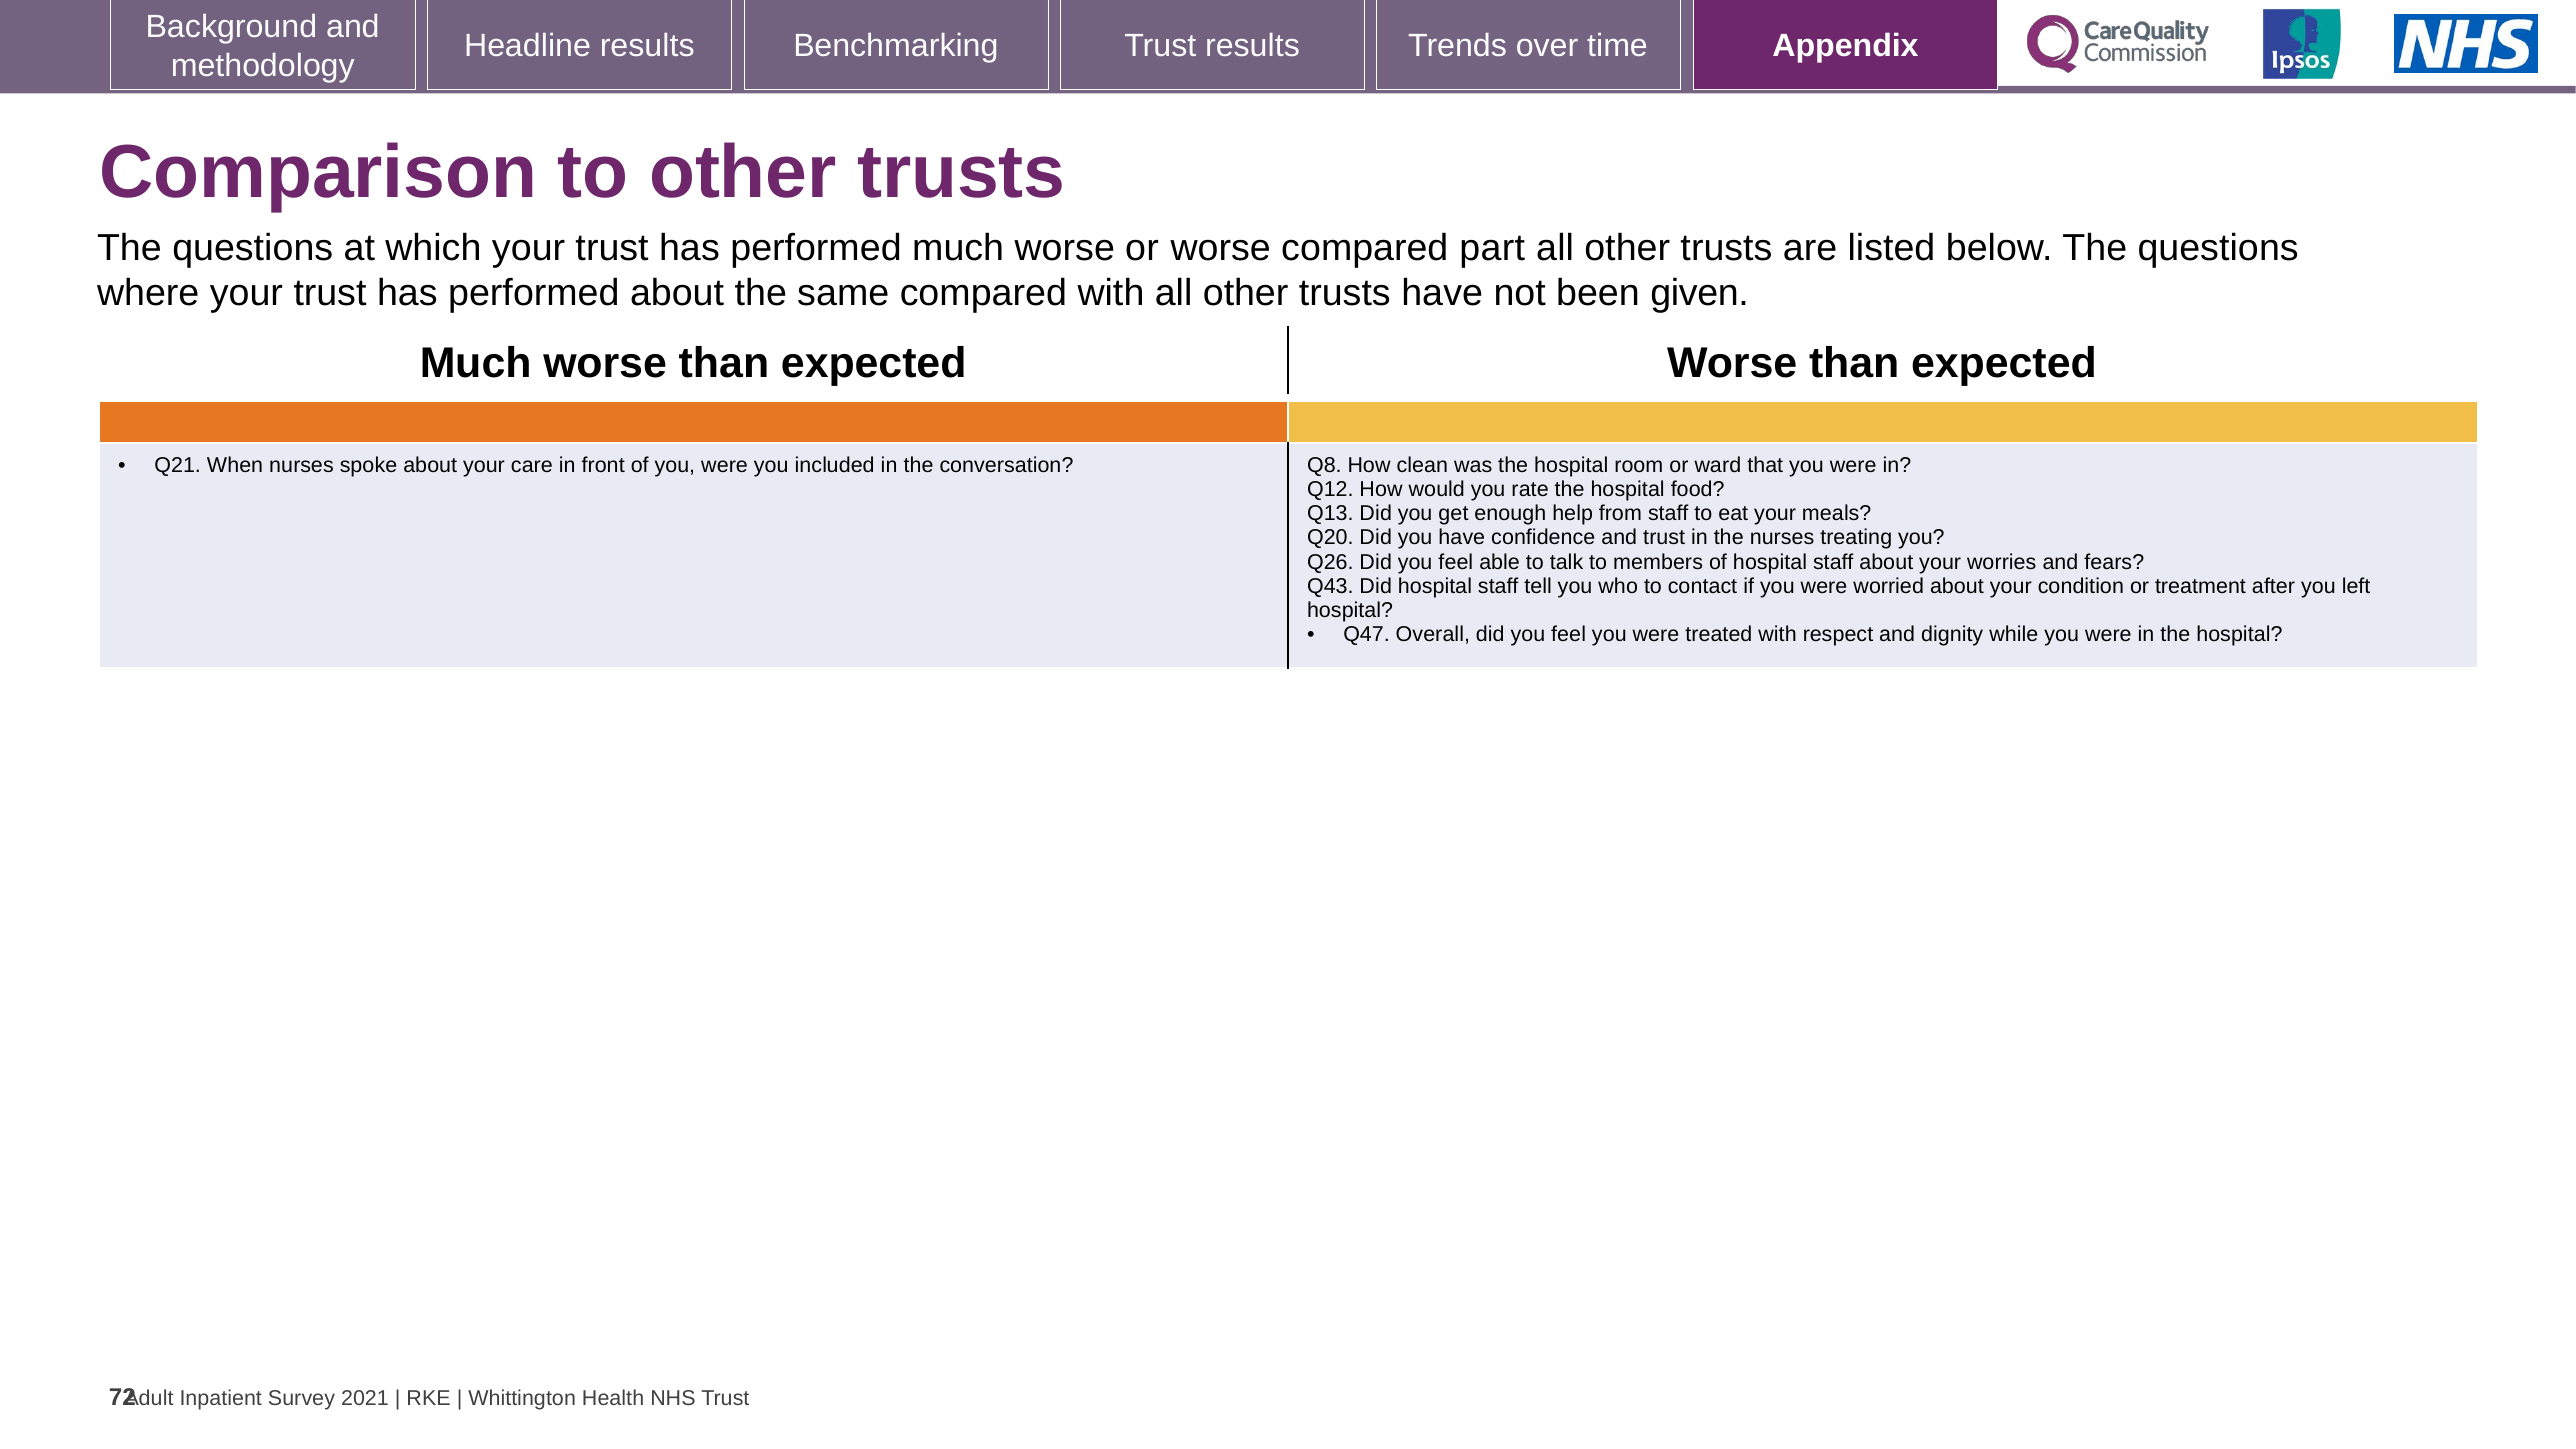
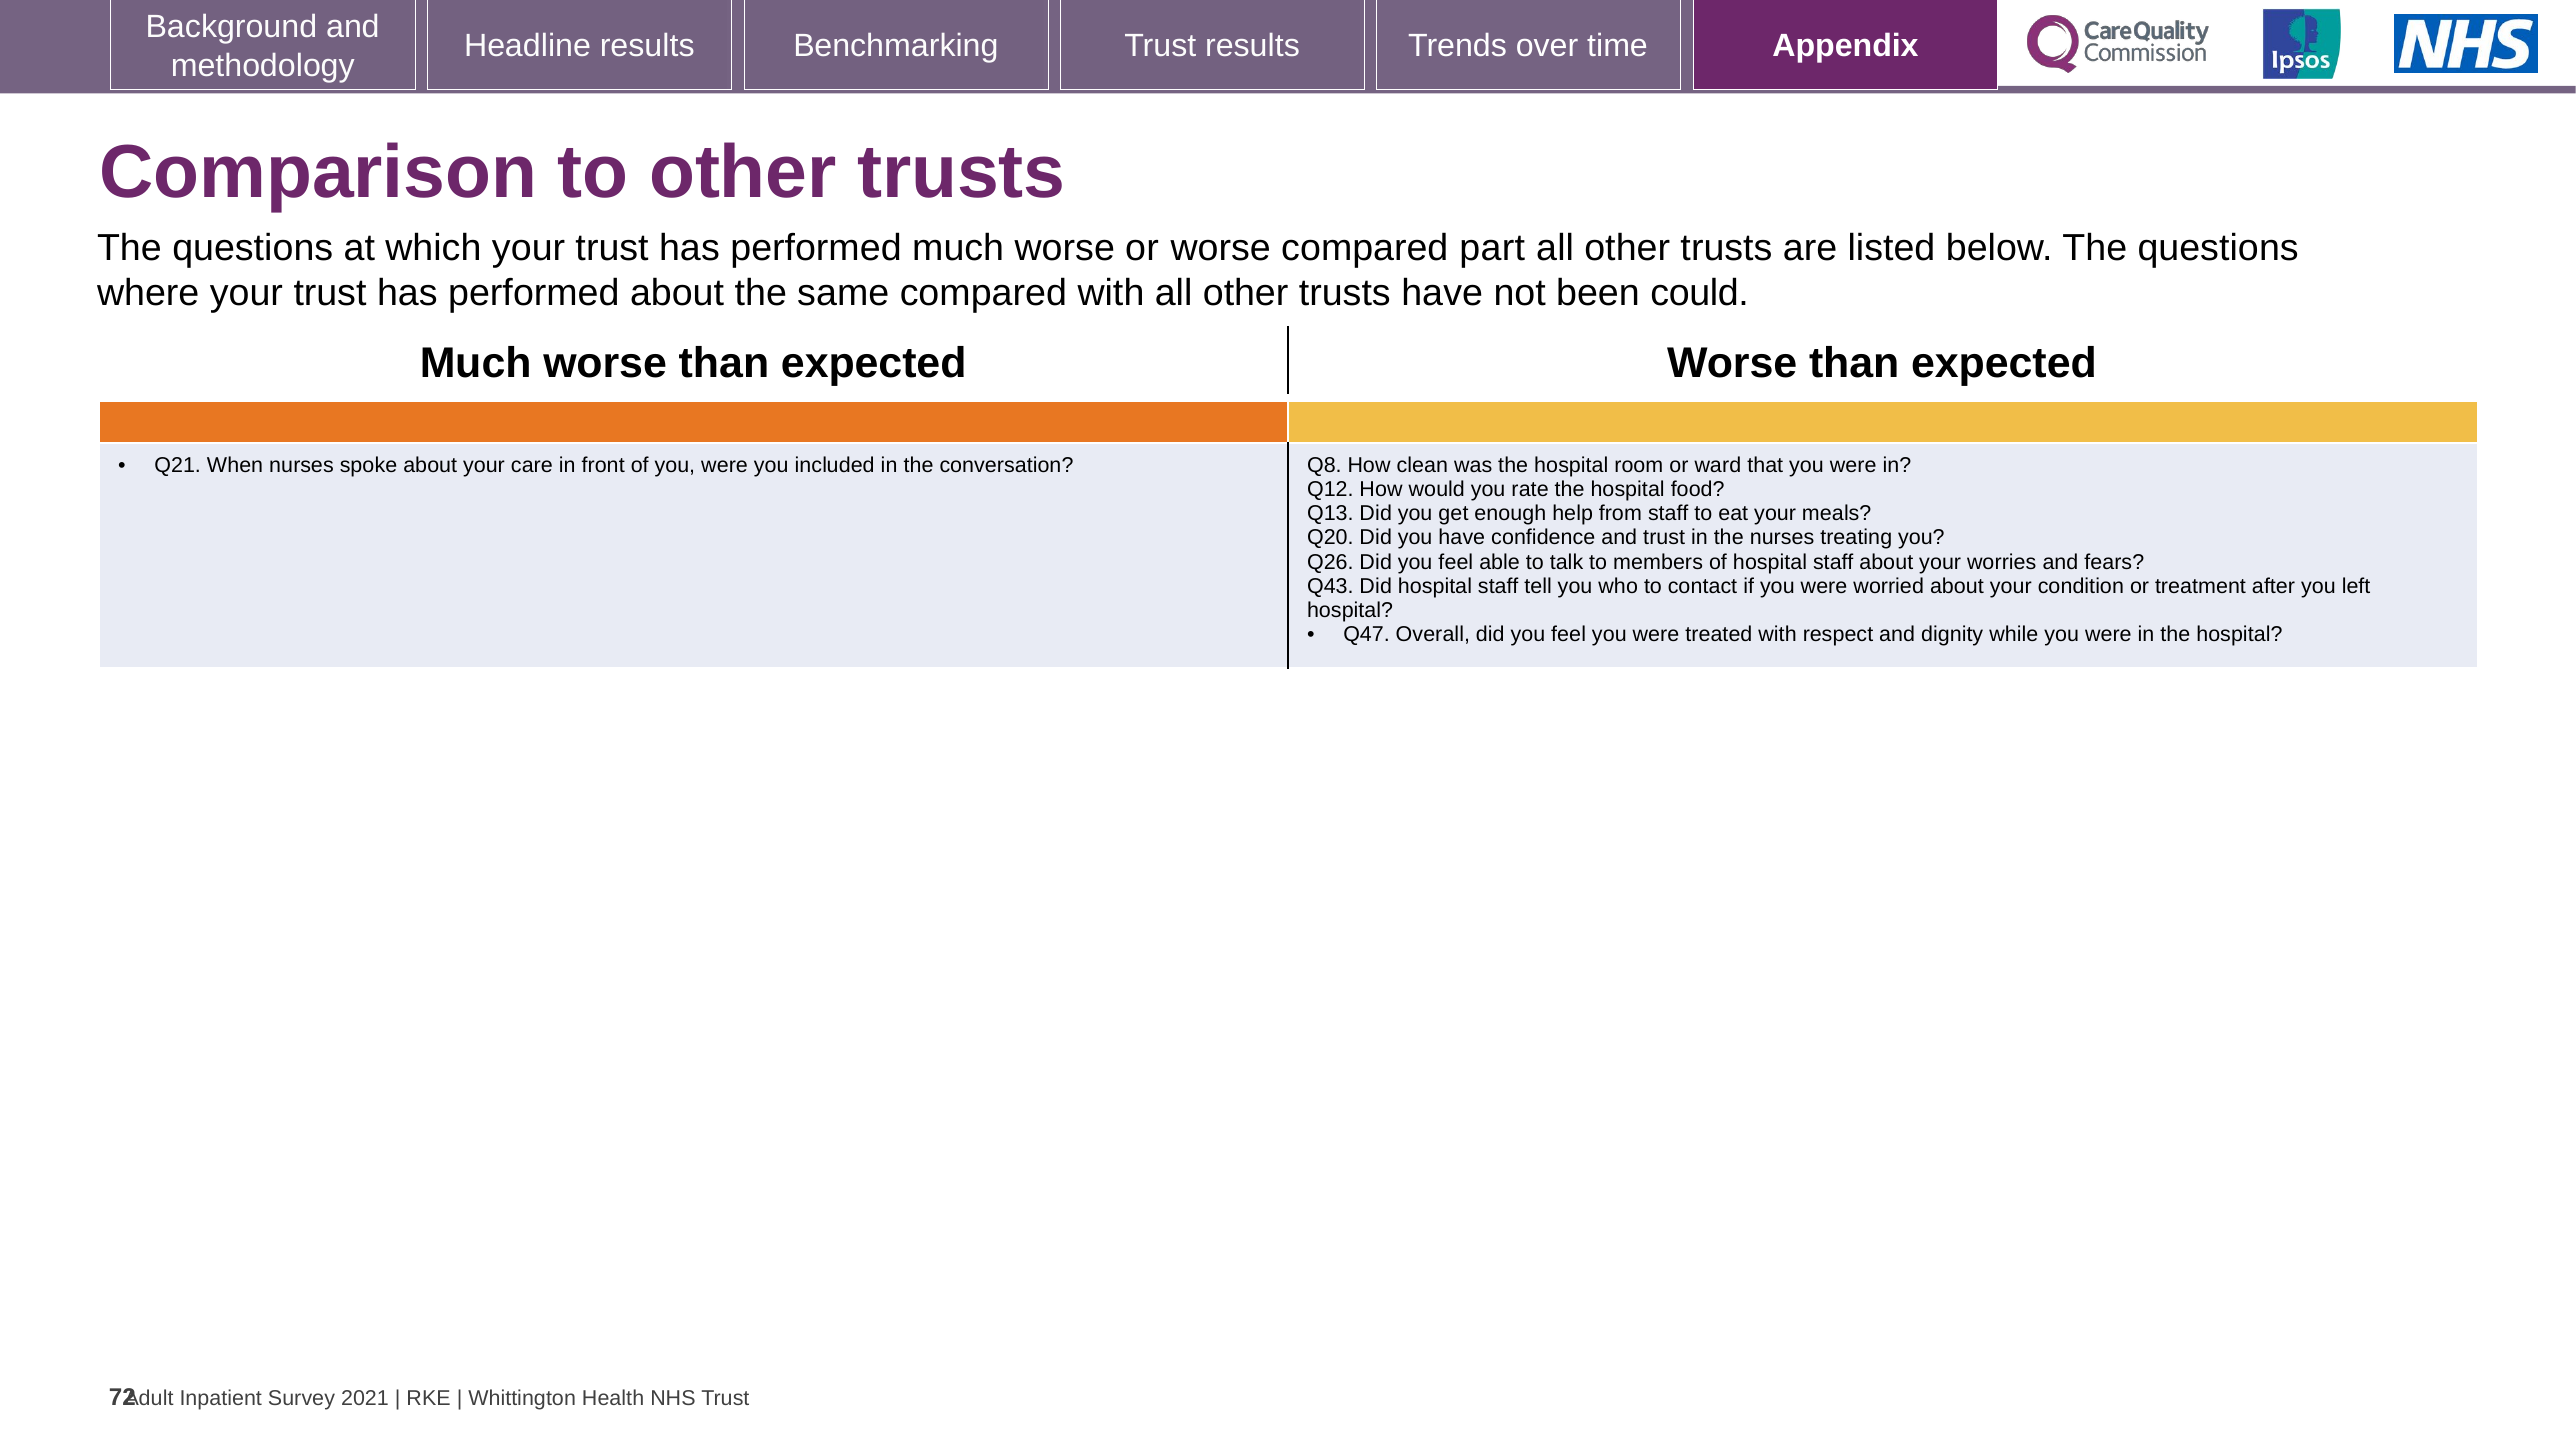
given: given -> could (1700, 293)
